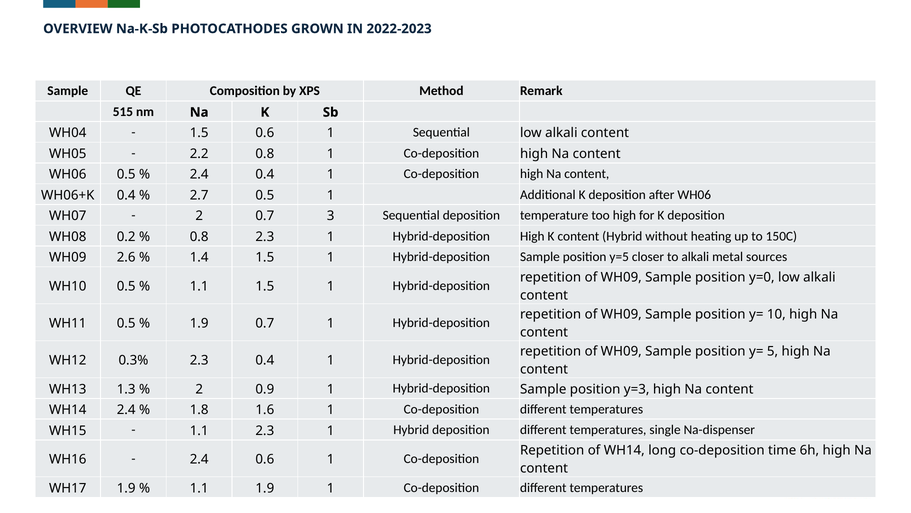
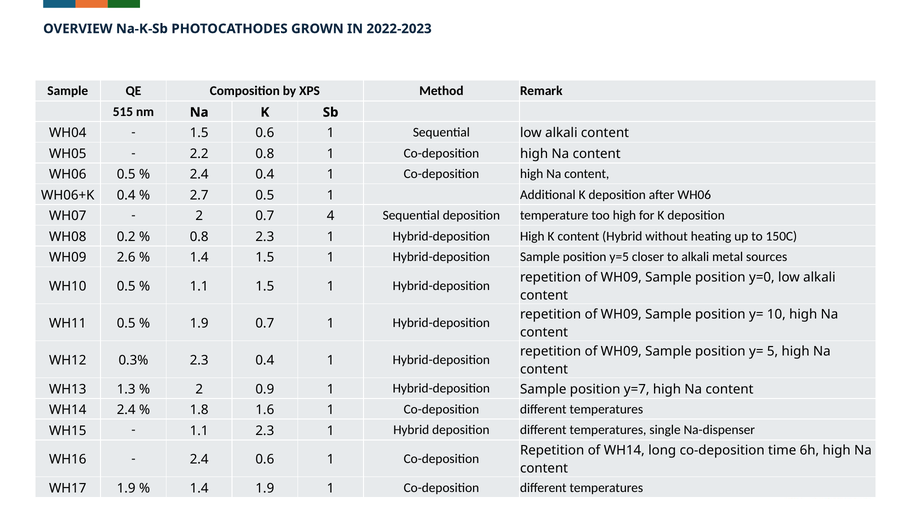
3: 3 -> 4 (331, 216)
y=3: y=3 -> y=7 (637, 389)
1.1: 1.1 -> 1.4 (199, 488)
